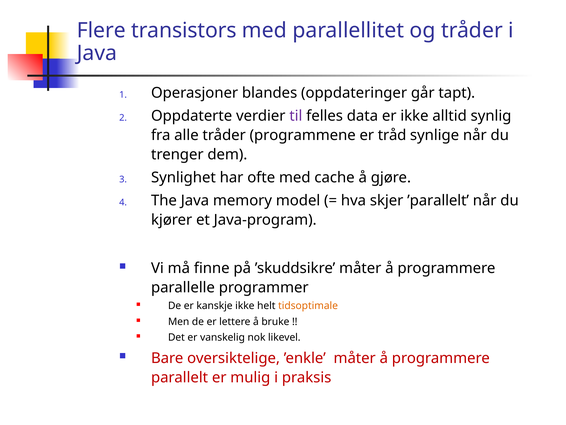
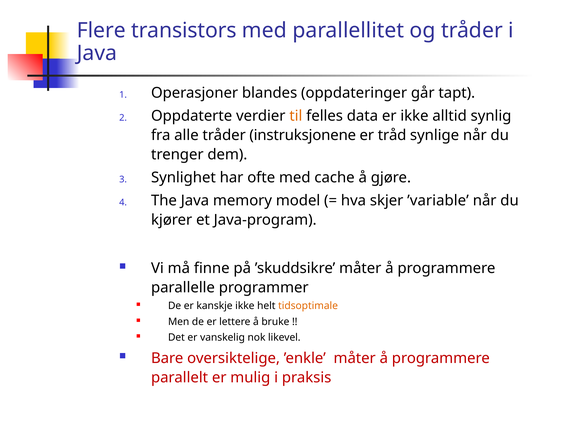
til colour: purple -> orange (296, 116)
programmene: programmene -> instruksjonene (303, 135)
’parallelt: ’parallelt -> ’variable (438, 200)
